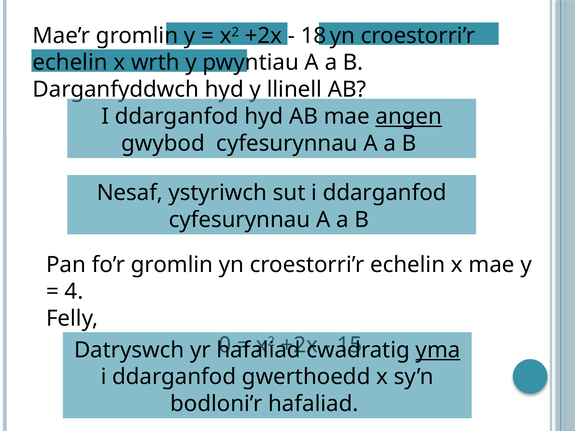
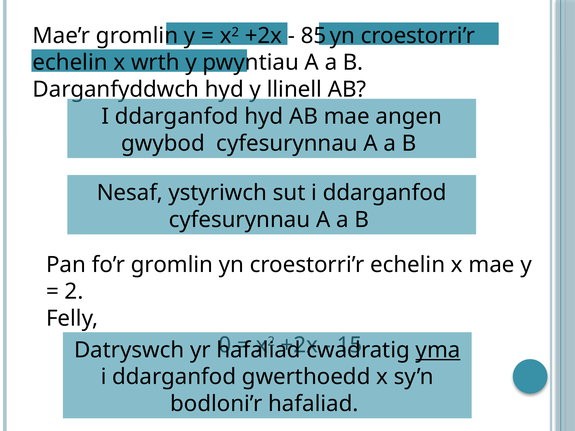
18: 18 -> 85 (314, 36)
angen underline: present -> none (409, 117)
4: 4 -> 2 (74, 292)
